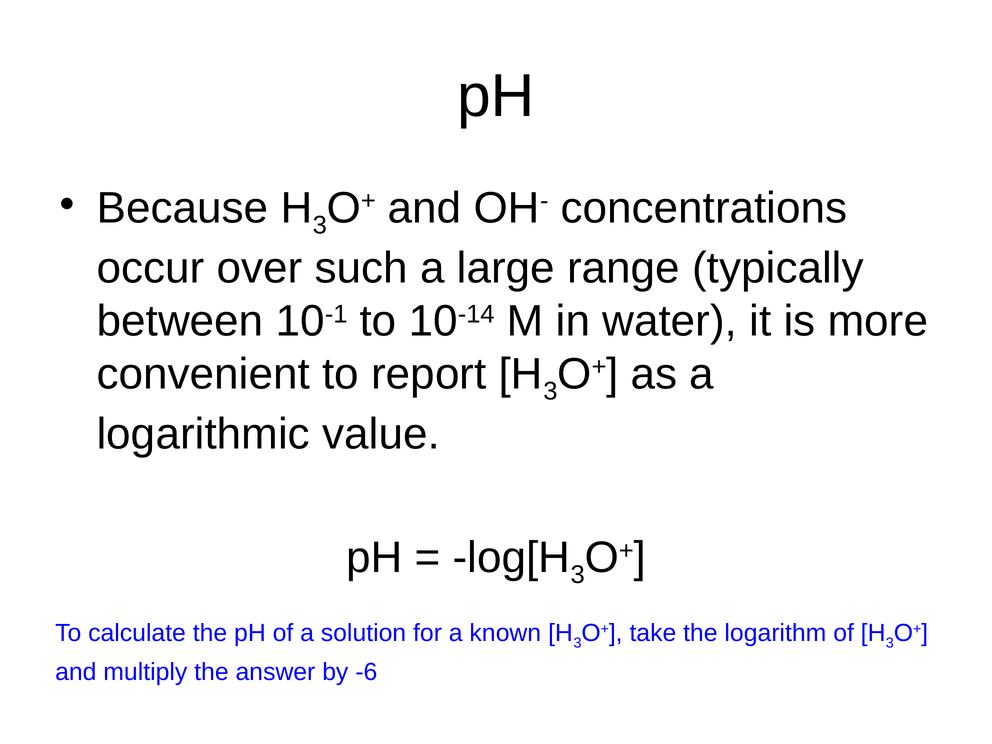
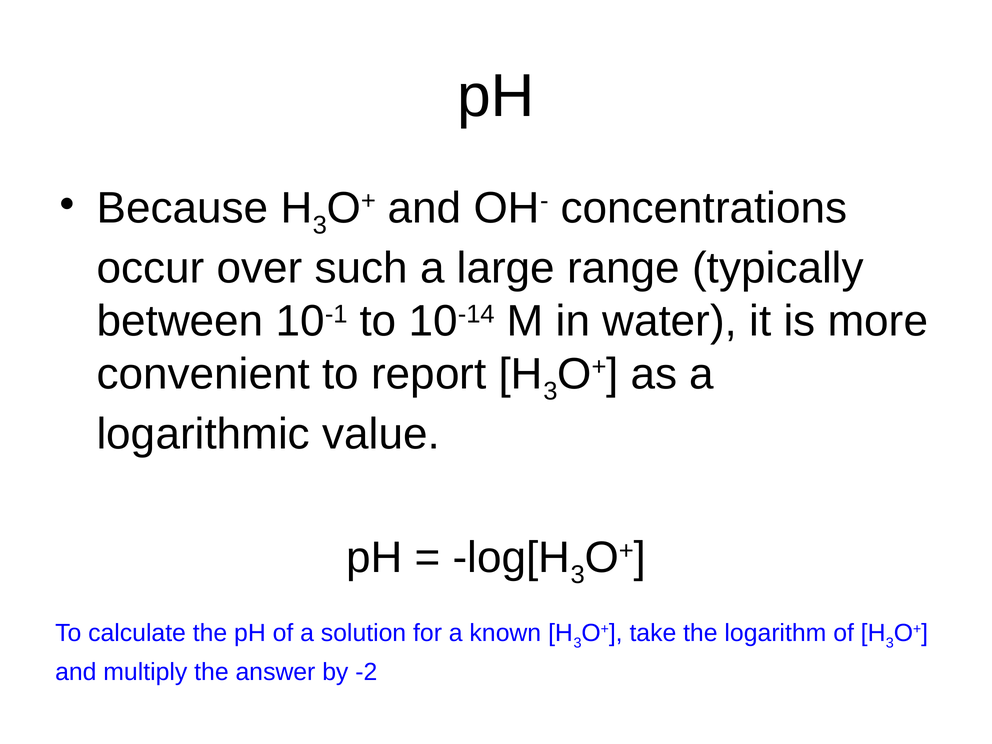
-6: -6 -> -2 (366, 672)
